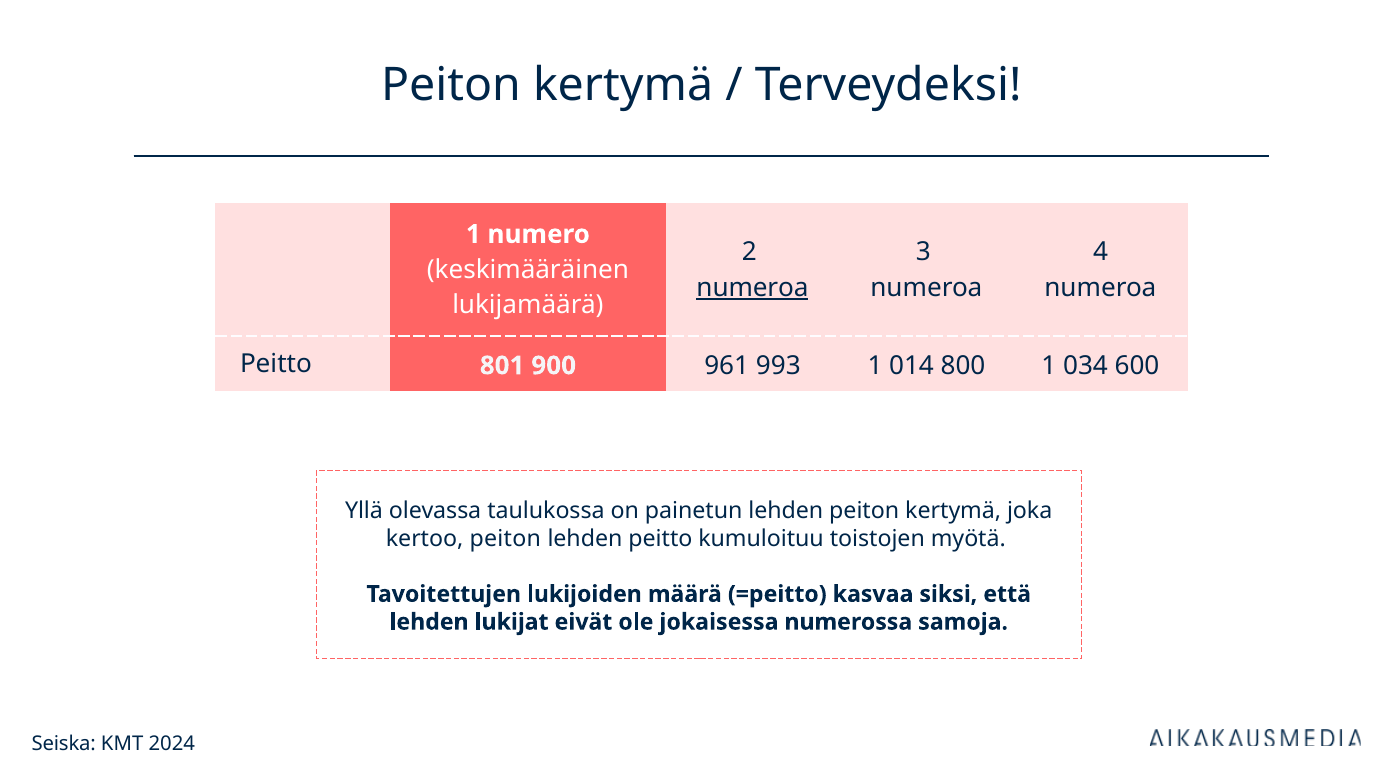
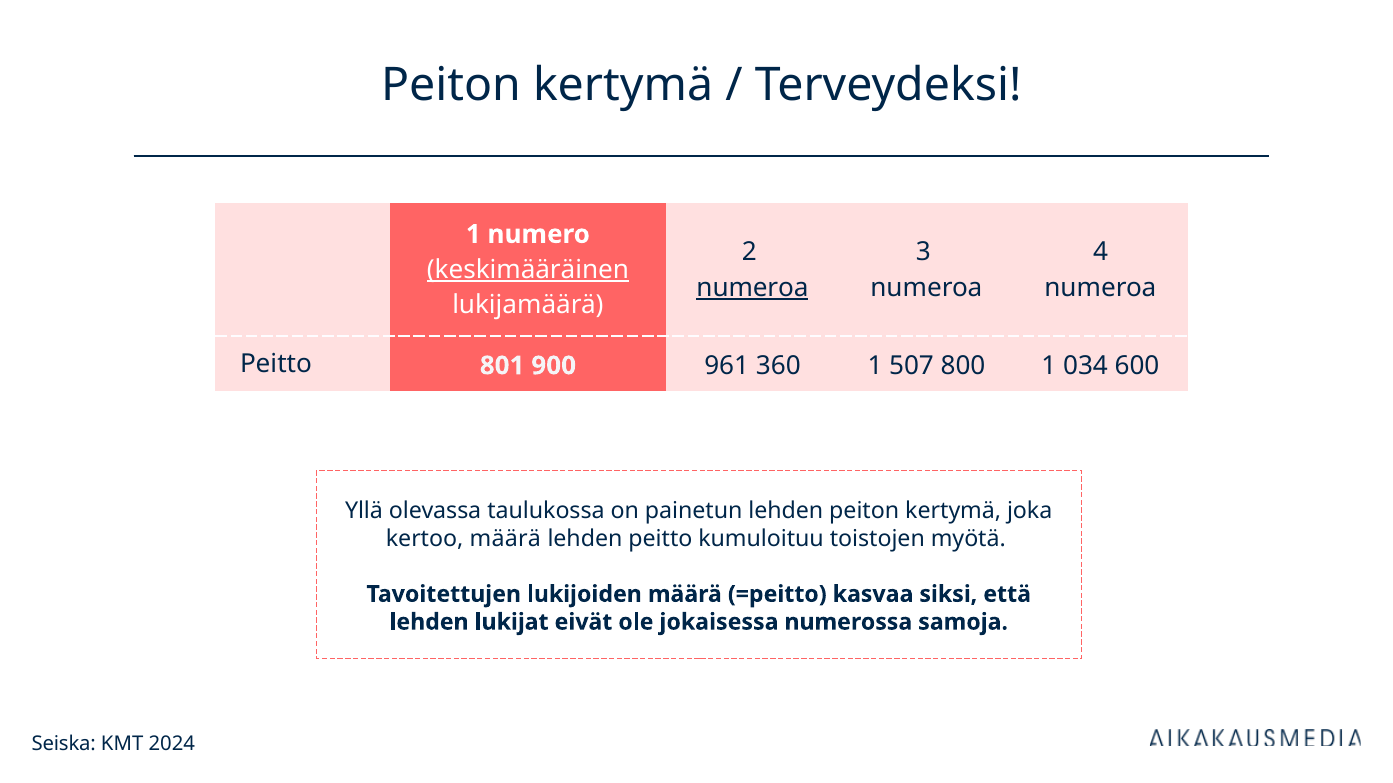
keskimääräinen underline: none -> present (528, 270)
993: 993 -> 360 (778, 366)
014: 014 -> 507 (912, 366)
kertoo peiton: peiton -> määrä (505, 539)
